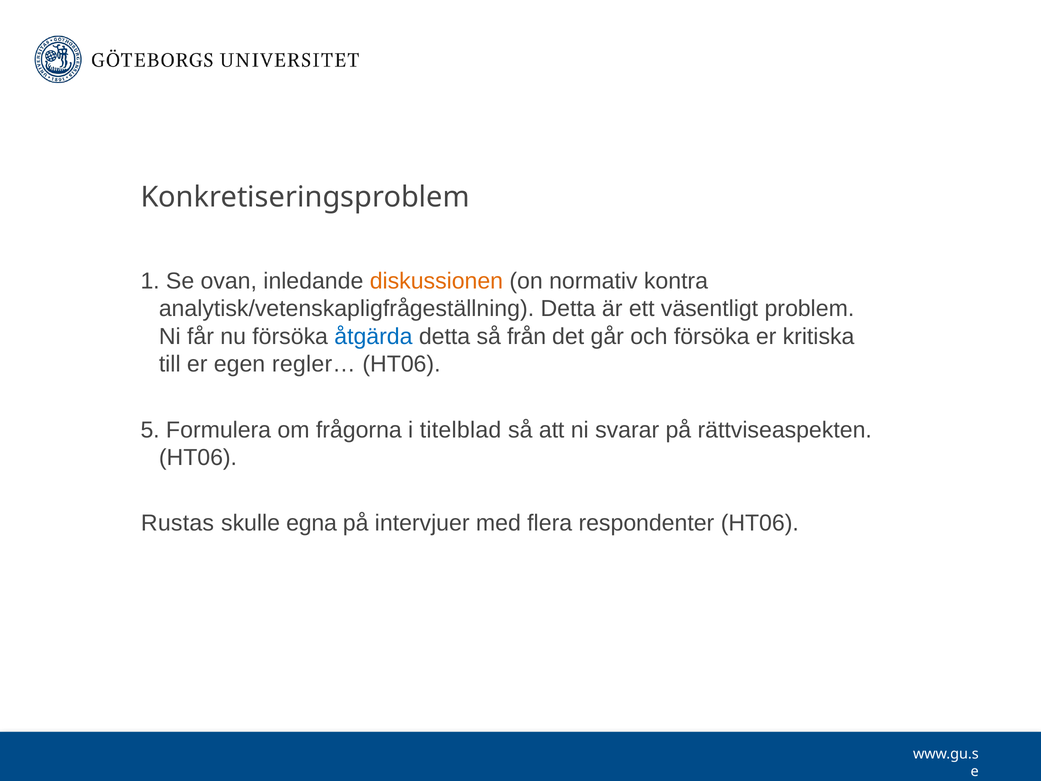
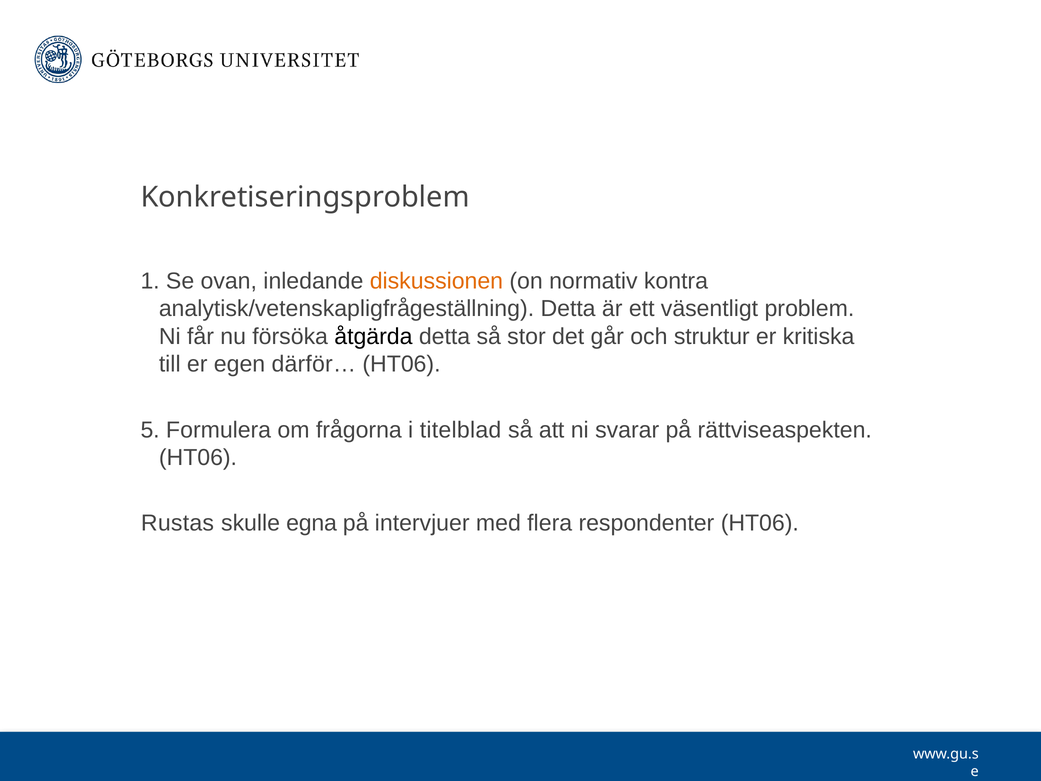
åtgärda colour: blue -> black (373, 336)
från: från -> stor (526, 336)
och försöka: försöka -> struktur (712, 336)
regler…: regler… -> därför… (314, 364)
